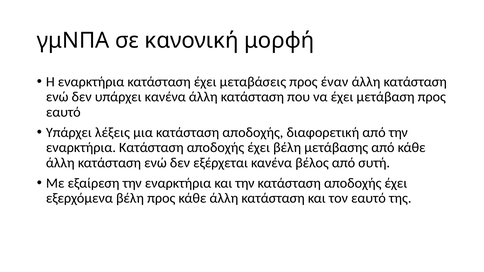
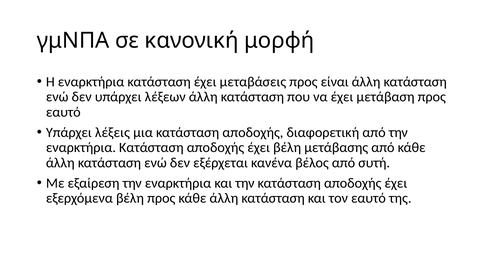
έναν: έναν -> είναι (335, 82)
υπάρχει κανένα: κανένα -> λέξεων (165, 97)
